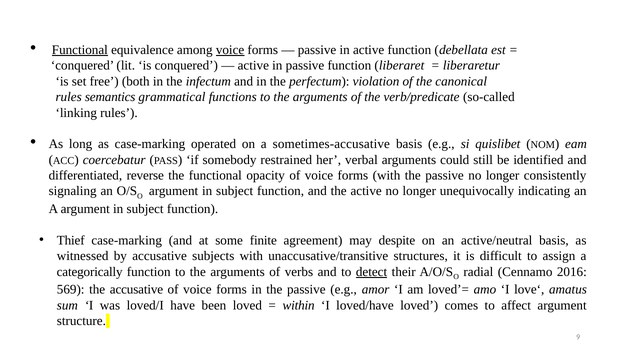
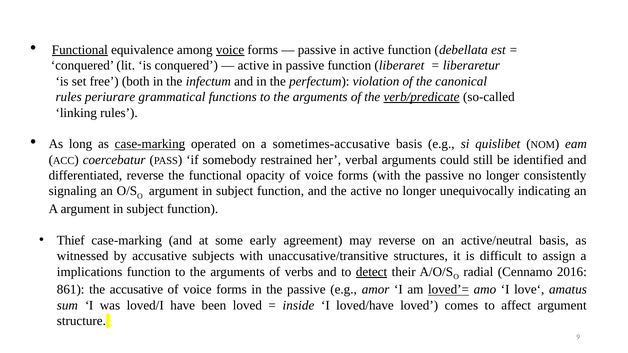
semantics: semantics -> periurare (110, 97)
verb/predicate underline: none -> present (422, 97)
case-marking underline: none -> present (150, 144)
finite: finite -> early (263, 241)
may despite: despite -> reverse (397, 241)
categorically: categorically -> implications (90, 272)
569: 569 -> 861 (71, 290)
loved’= underline: none -> present (449, 290)
within: within -> inside (298, 306)
